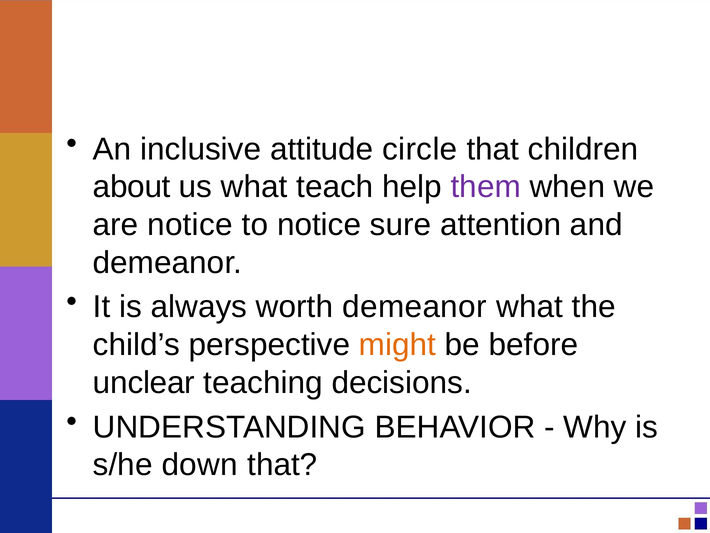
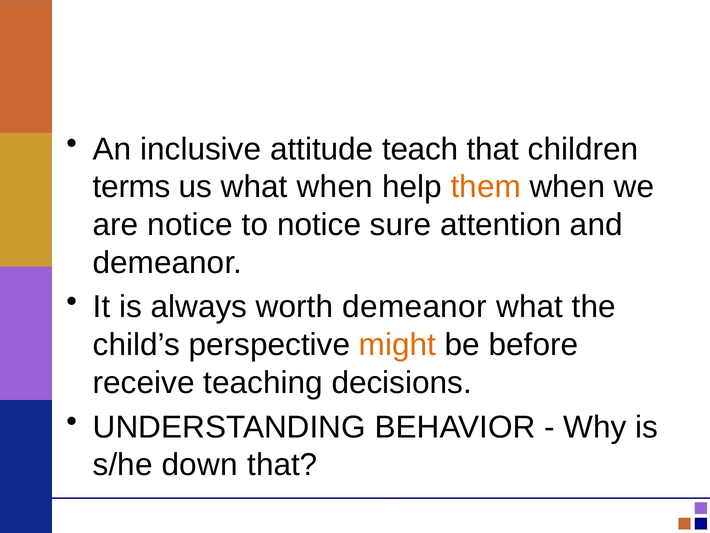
circle: circle -> teach (420, 149)
about: about -> terms (132, 187)
what teach: teach -> when (335, 187)
them colour: purple -> orange (486, 187)
unclear: unclear -> receive (144, 383)
